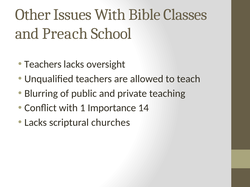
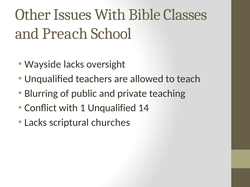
Teachers: Teachers -> Wayside (43, 64)
1 Importance: Importance -> Unqualified (112, 108)
